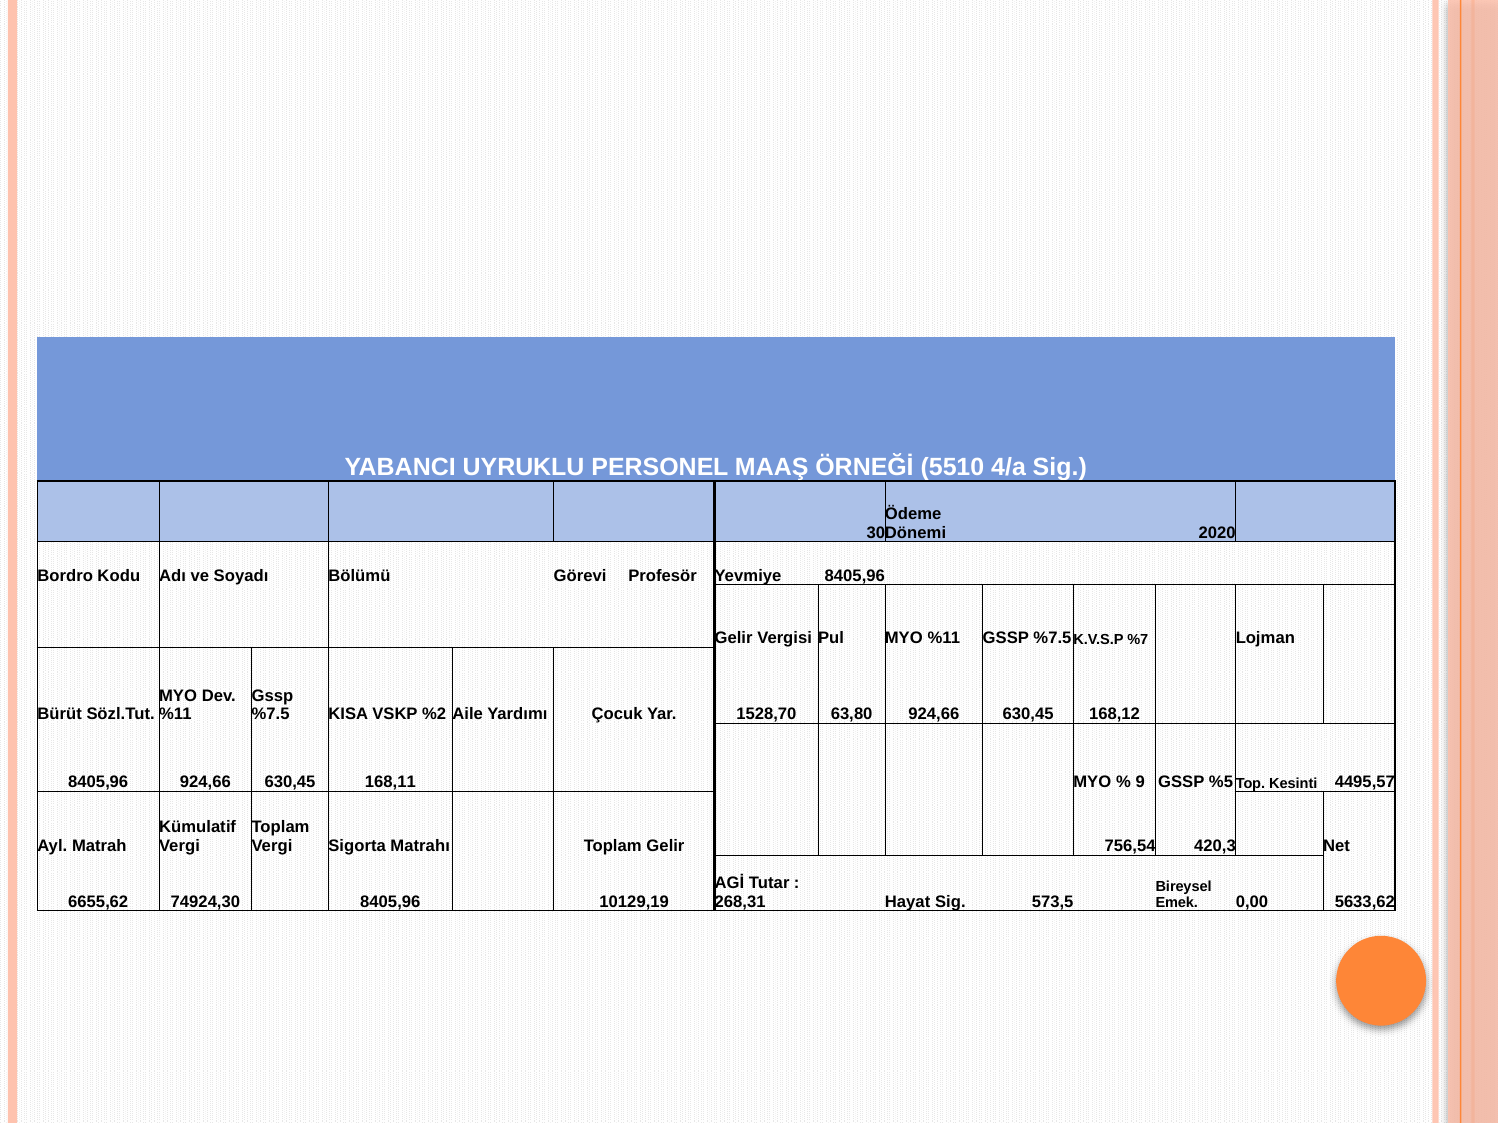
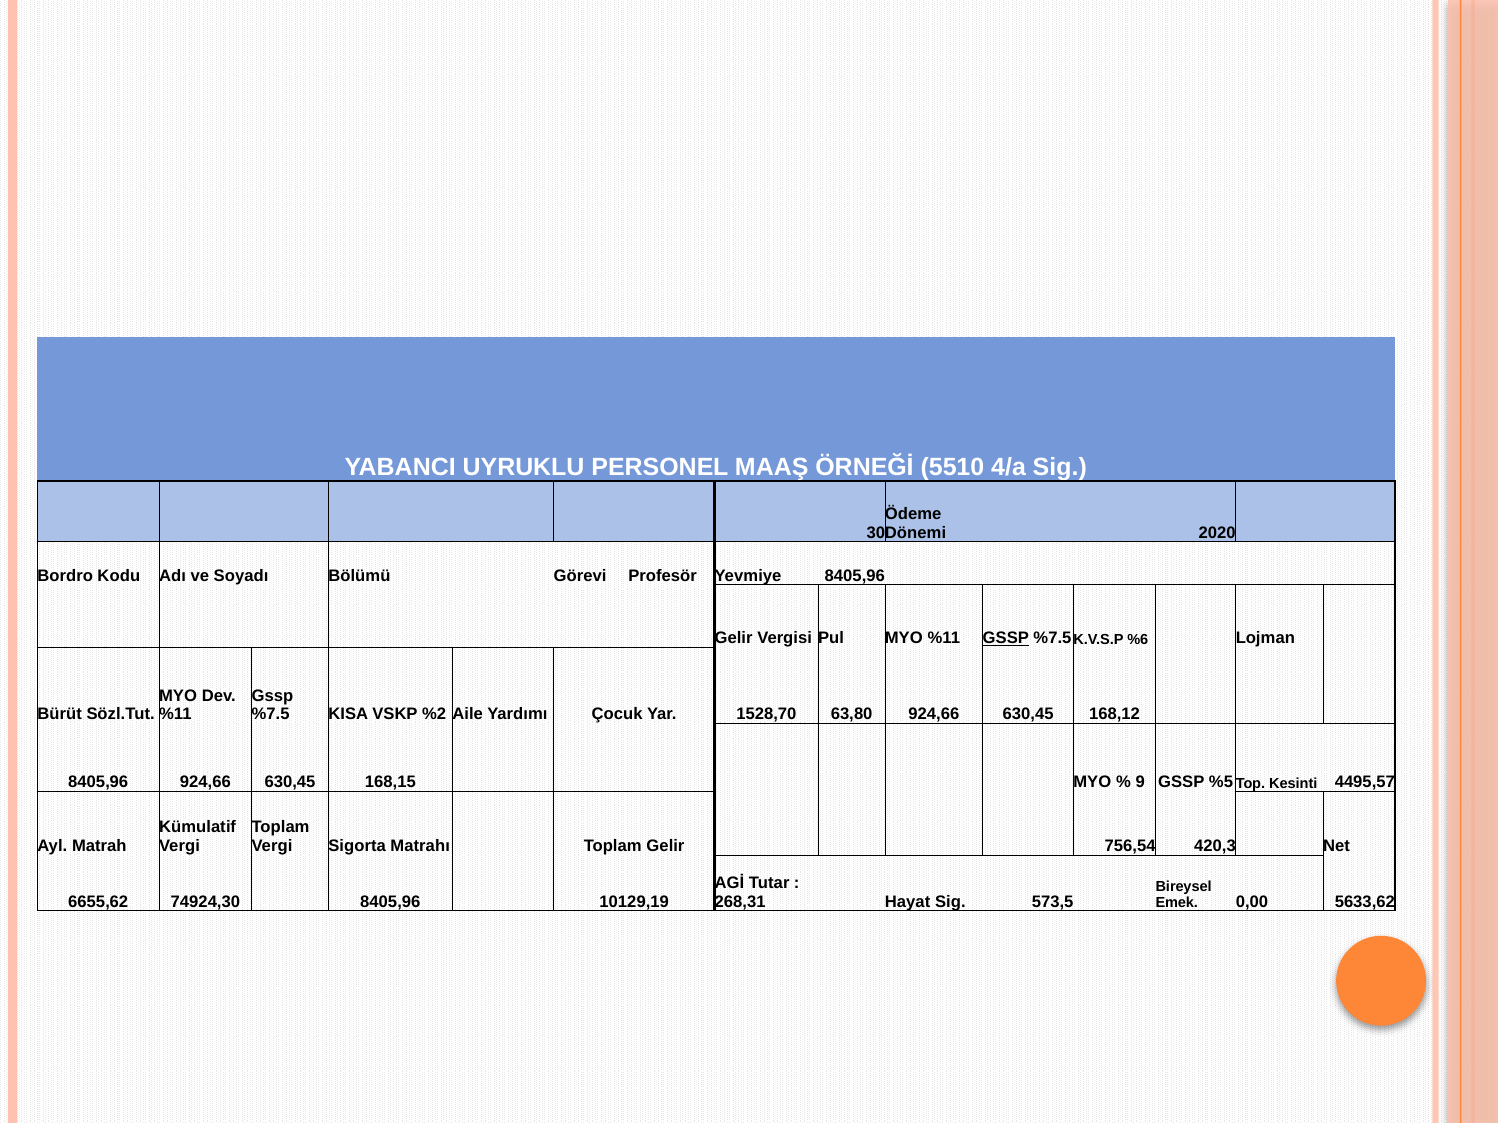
GSSP underline: none -> present (1006, 639)
%7: %7 -> %6 (1138, 640)
168,11: 168,11 -> 168,15 (390, 782)
